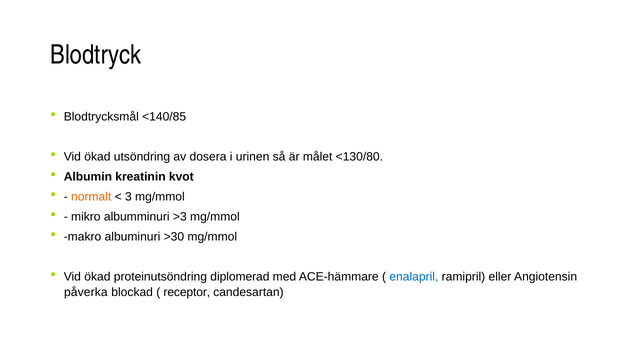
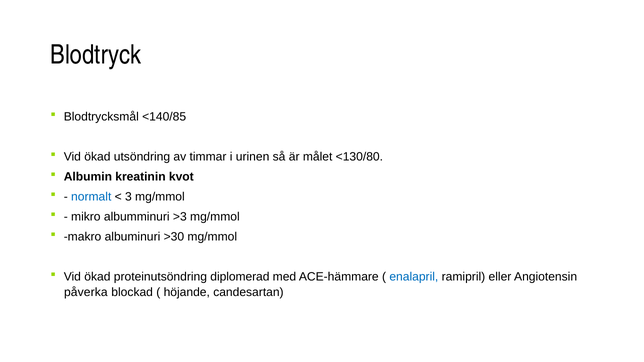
dosera: dosera -> timmar (208, 157)
normalt colour: orange -> blue (91, 197)
receptor: receptor -> höjande (187, 293)
